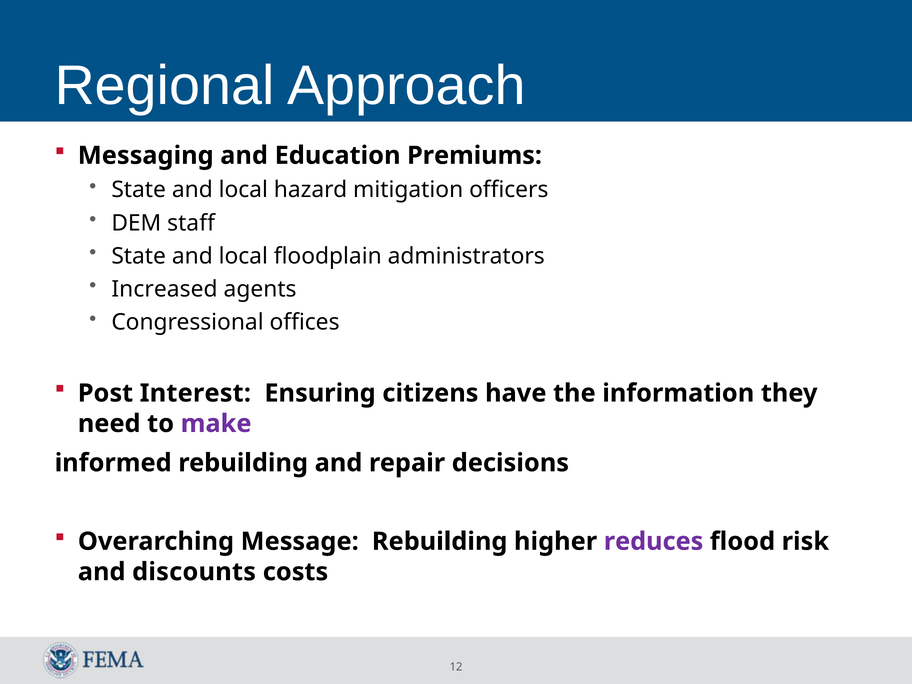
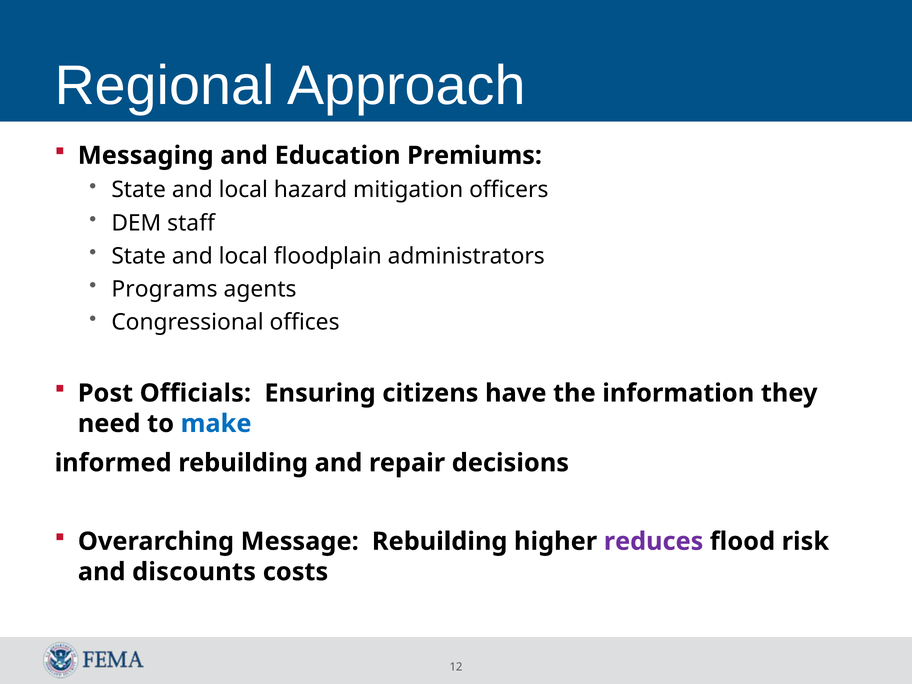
Increased: Increased -> Programs (165, 289)
Interest: Interest -> Officials (195, 393)
make colour: purple -> blue (216, 424)
